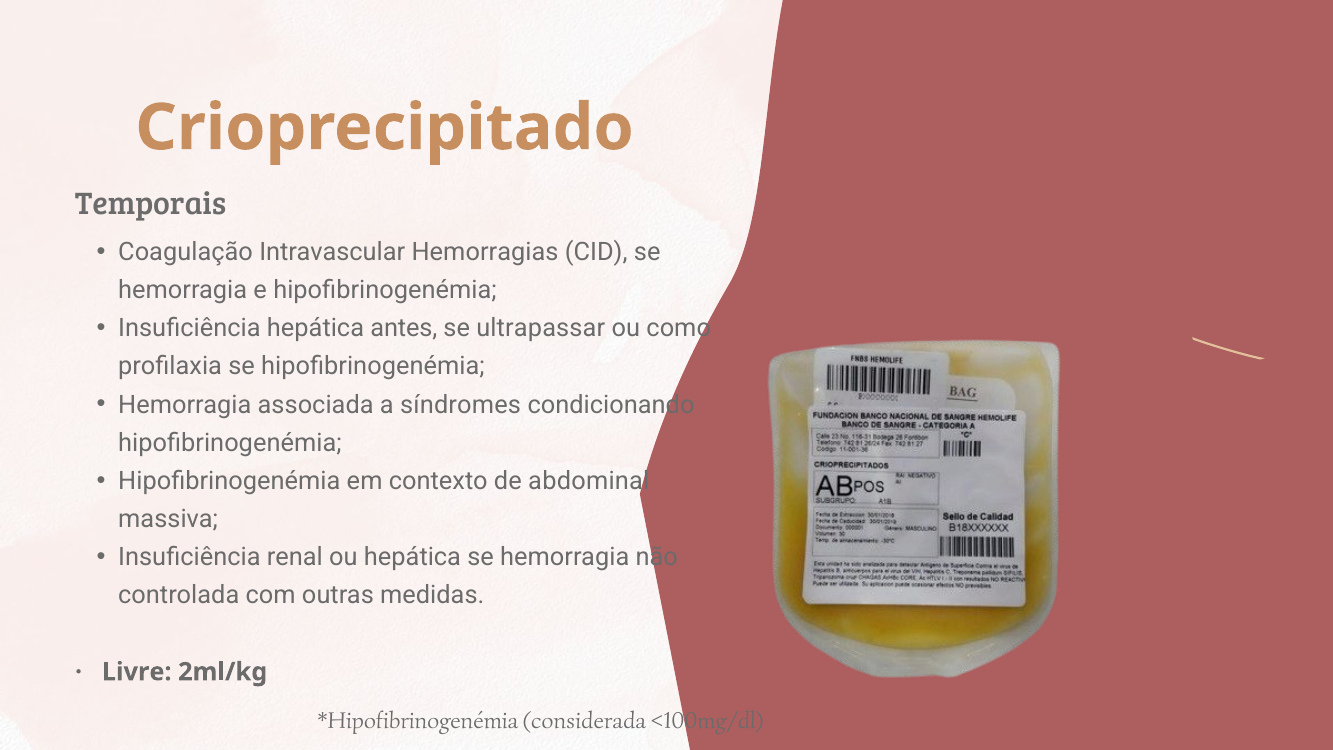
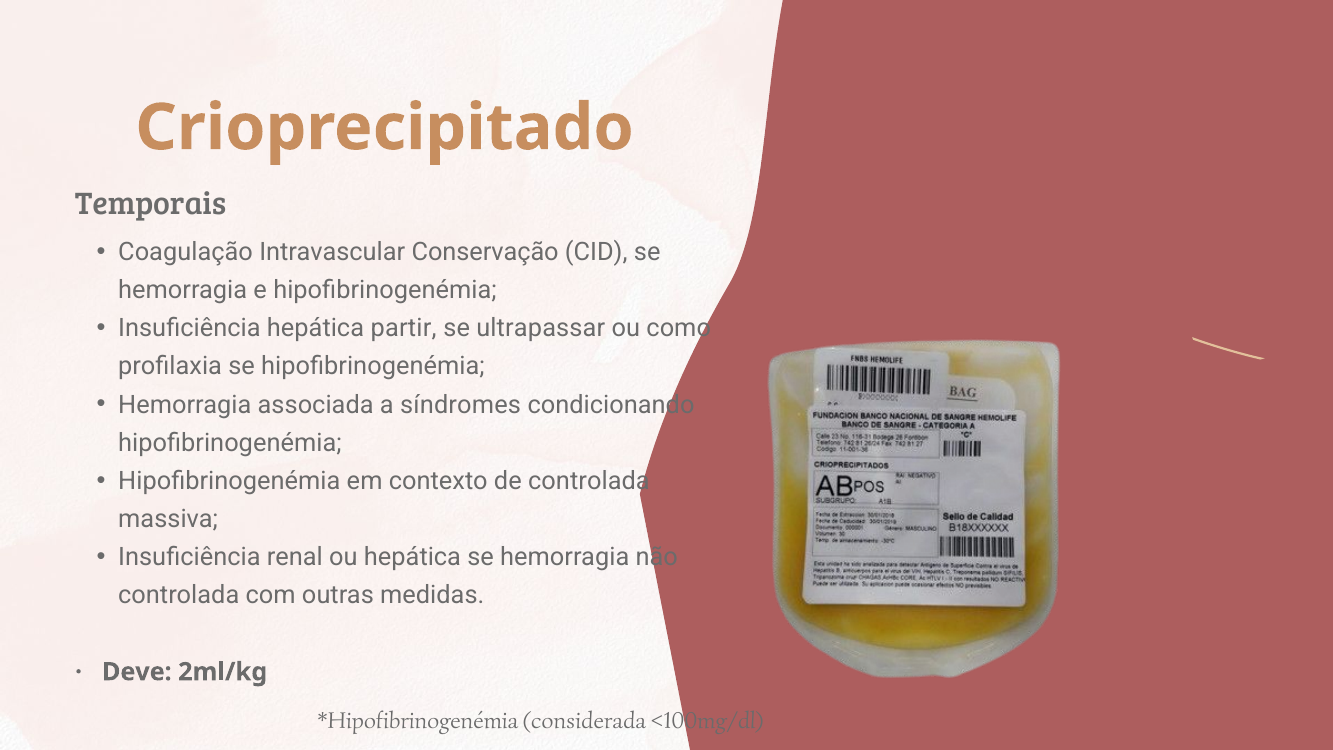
Hemorragias: Hemorragias -> Conservação (485, 252)
antes: antes -> partir (404, 328)
de abdominal: abdominal -> controlada (589, 481)
Livre: Livre -> Deve (137, 672)
